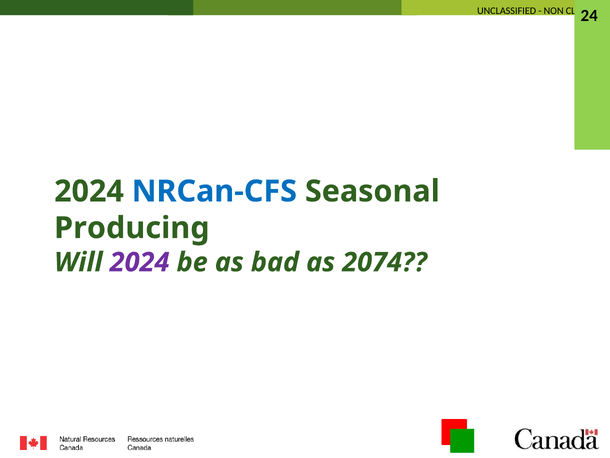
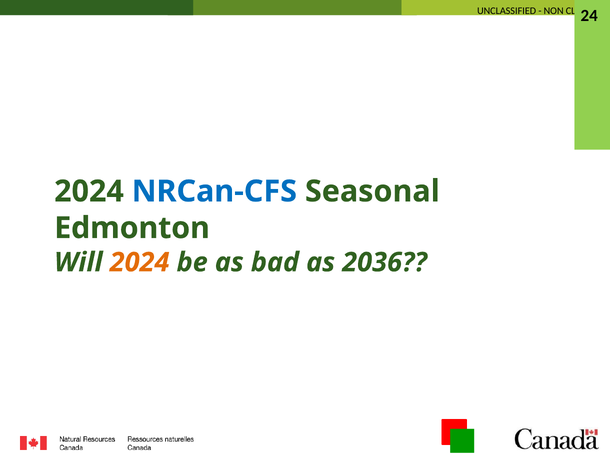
Producing: Producing -> Edmonton (132, 228)
2024 colour: purple -> orange (140, 262)
2074: 2074 -> 2036 (385, 262)
